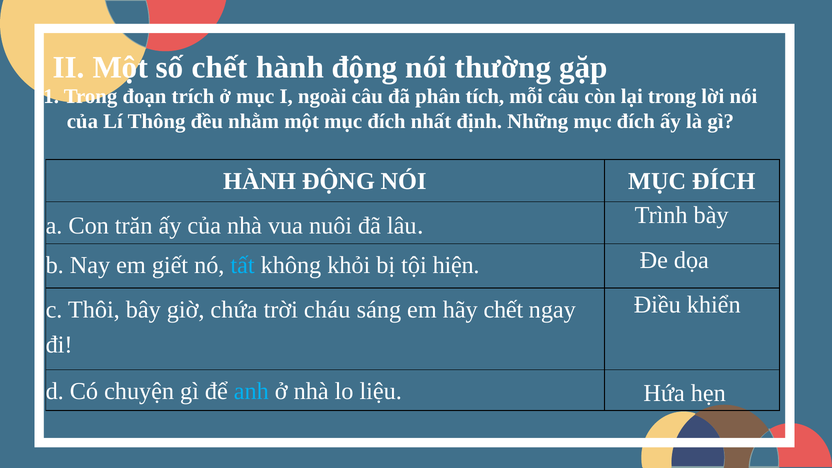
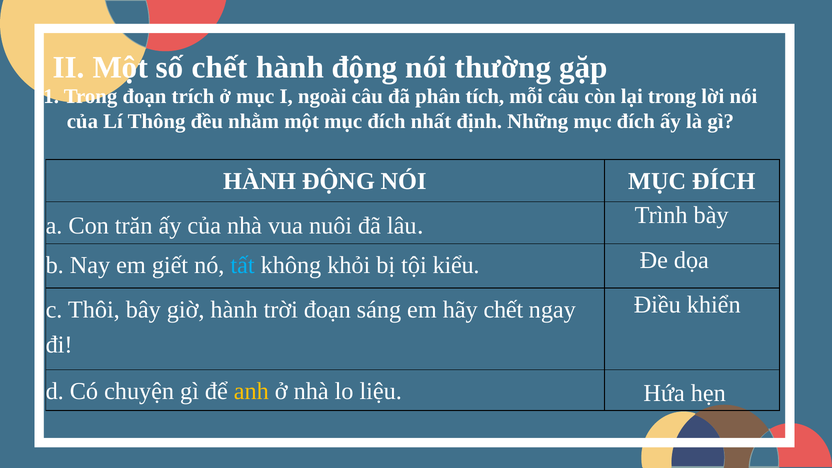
hiện: hiện -> kiểu (456, 265)
giờ chứa: chứa -> hành (234, 310)
trời cháu: cháu -> đoạn (327, 310)
anh colour: light blue -> yellow (251, 391)
